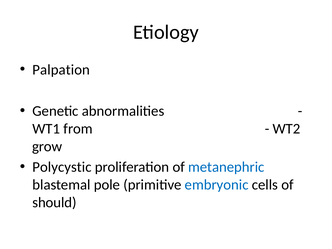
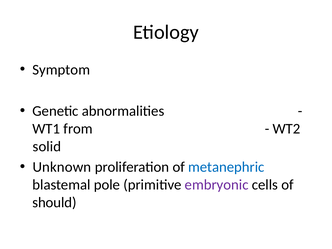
Palpation: Palpation -> Symptom (61, 70)
grow: grow -> solid (47, 146)
Polycystic: Polycystic -> Unknown (62, 167)
embryonic colour: blue -> purple (217, 185)
